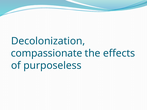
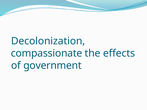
purposeless: purposeless -> government (52, 66)
